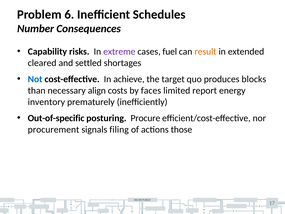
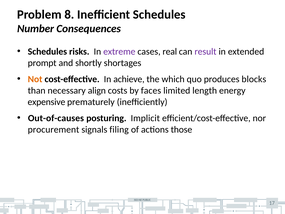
6: 6 -> 8 (69, 14)
Capability: Capability -> Schedules (47, 51)
fuel: fuel -> real (170, 51)
result colour: orange -> purple (205, 51)
cleared: cleared -> prompt (42, 63)
settled: settled -> shortly (88, 63)
Not colour: blue -> orange (35, 79)
target: target -> which (173, 79)
report: report -> length (205, 90)
inventory: inventory -> expensive (46, 102)
Out-of-specific: Out-of-specific -> Out-of-causes (56, 118)
Procure: Procure -> Implicit (145, 118)
